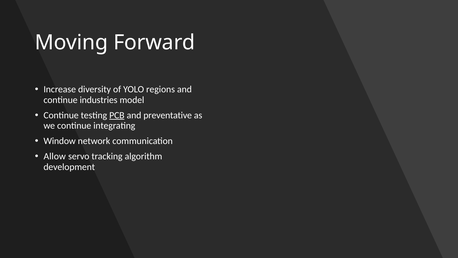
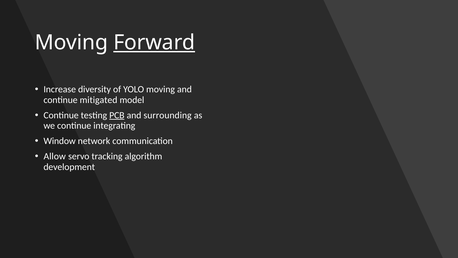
Forward underline: none -> present (154, 43)
YOLO regions: regions -> moving (161, 89)
industries: industries -> mitigated (99, 100)
preventative: preventative -> surrounding (168, 115)
